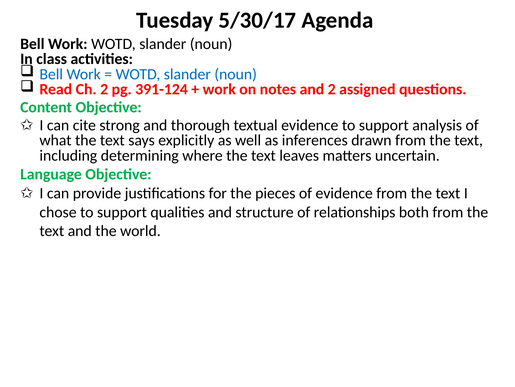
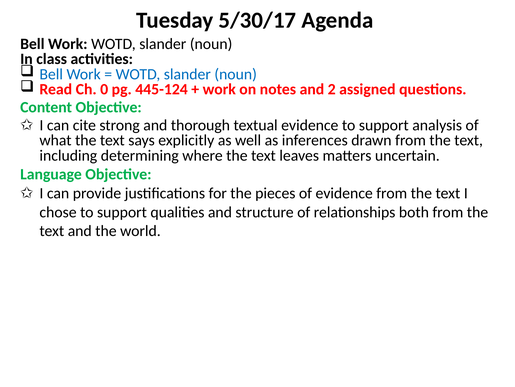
Ch 2: 2 -> 0 (104, 89)
391-124: 391-124 -> 445-124 (162, 89)
